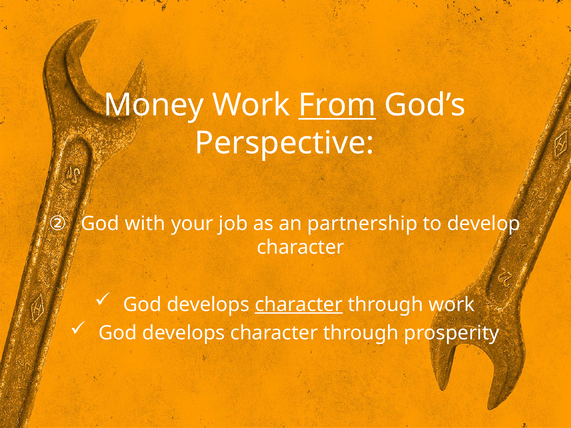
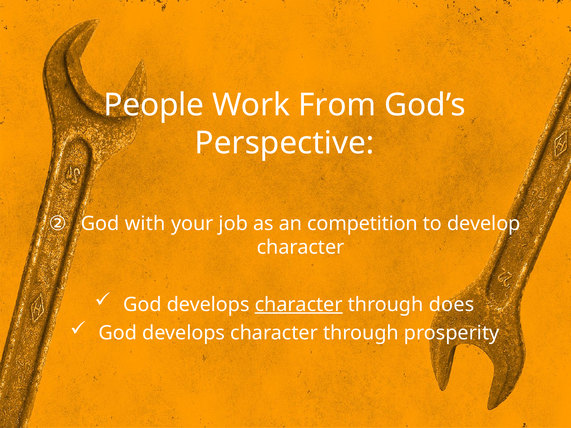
Money: Money -> People (154, 105)
From underline: present -> none (337, 105)
partnership: partnership -> competition (363, 224)
through work: work -> does (452, 305)
